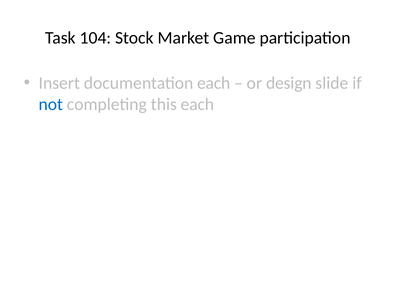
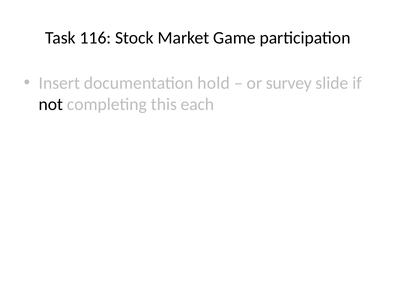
104: 104 -> 116 (95, 38)
documentation each: each -> hold (214, 83)
design: design -> survey (289, 83)
not colour: blue -> black (51, 104)
